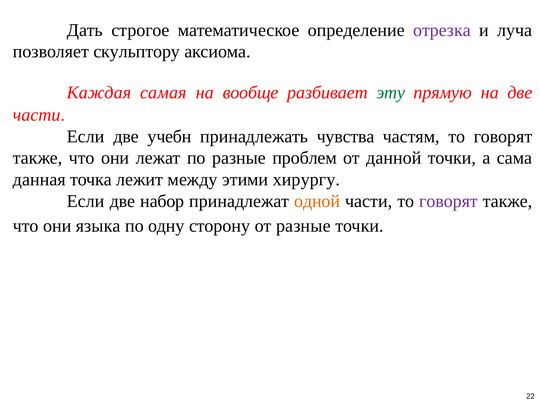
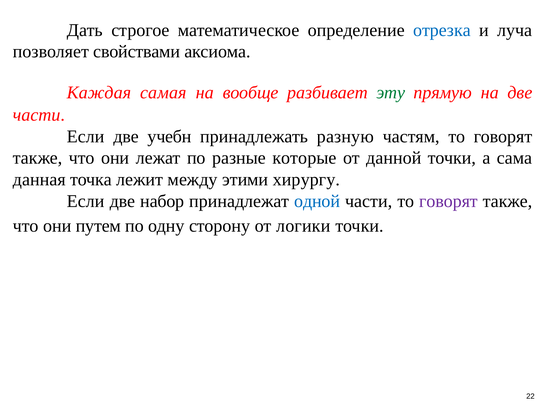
отрезка colour: purple -> blue (442, 30)
скульптору: скульптору -> свойствами (137, 52)
чувства: чувства -> разную (345, 136)
проблем: проблем -> которые (305, 158)
одной colour: orange -> blue (317, 201)
языка: языка -> путем (98, 226)
от разные: разные -> логики (303, 226)
